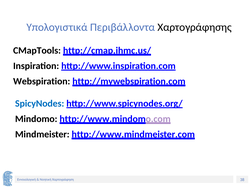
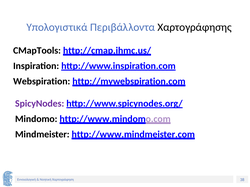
SpicyNodes colour: blue -> purple (40, 104)
